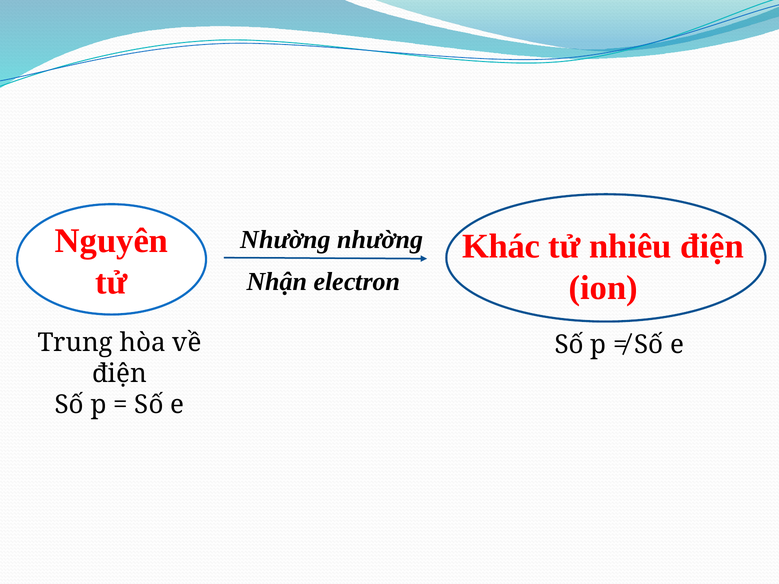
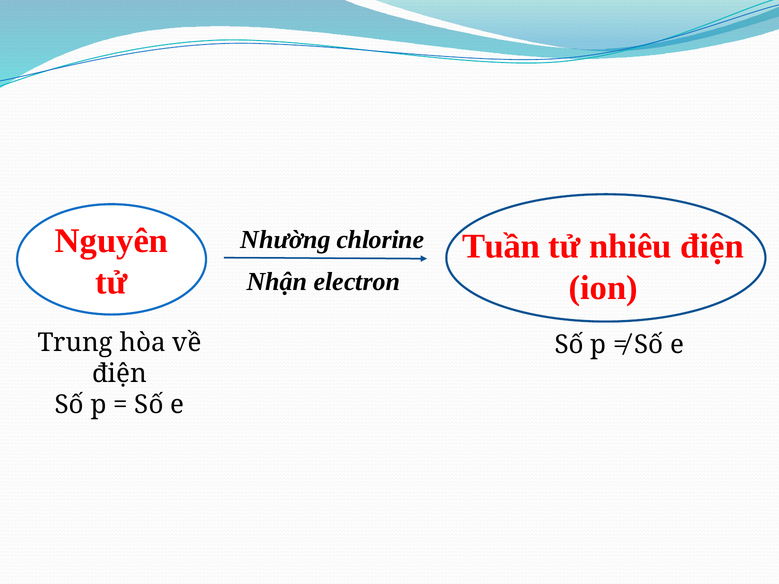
Nhường nhường: nhường -> chlorine (380, 240)
Khác: Khác -> Tuần (501, 246)
